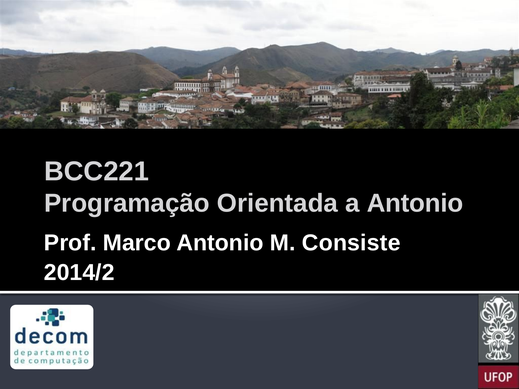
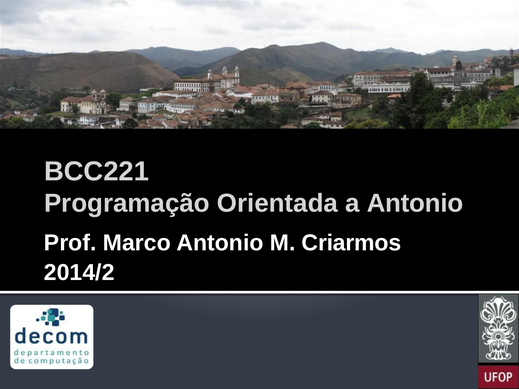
Consiste: Consiste -> Criarmos (351, 243)
